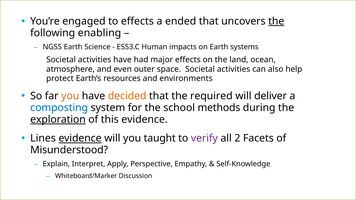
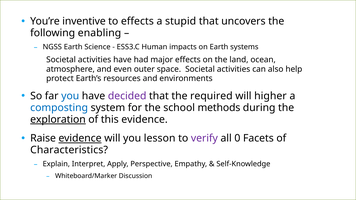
engaged: engaged -> inventive (84, 21)
ended: ended -> stupid (181, 21)
the underline: present -> none (276, 21)
you colour: orange -> blue (70, 96)
decided colour: orange -> purple (127, 96)
deliver: deliver -> higher (270, 96)
Lines: Lines -> Raise (43, 138)
taught: taught -> lesson (160, 138)
2: 2 -> 0 (237, 138)
Misunderstood: Misunderstood -> Characteristics (69, 150)
